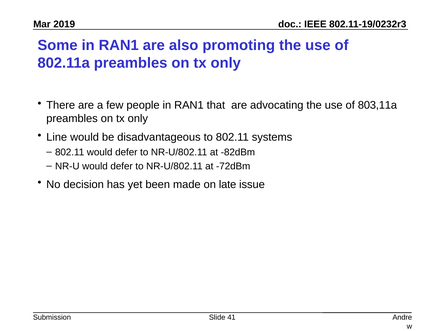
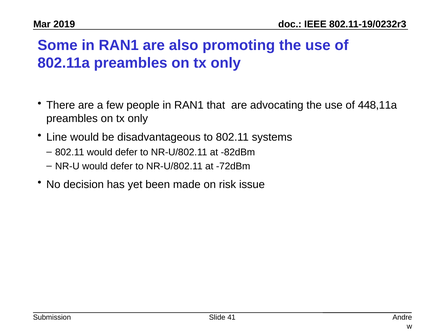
803,11a: 803,11a -> 448,11a (377, 105)
late: late -> risk (228, 184)
